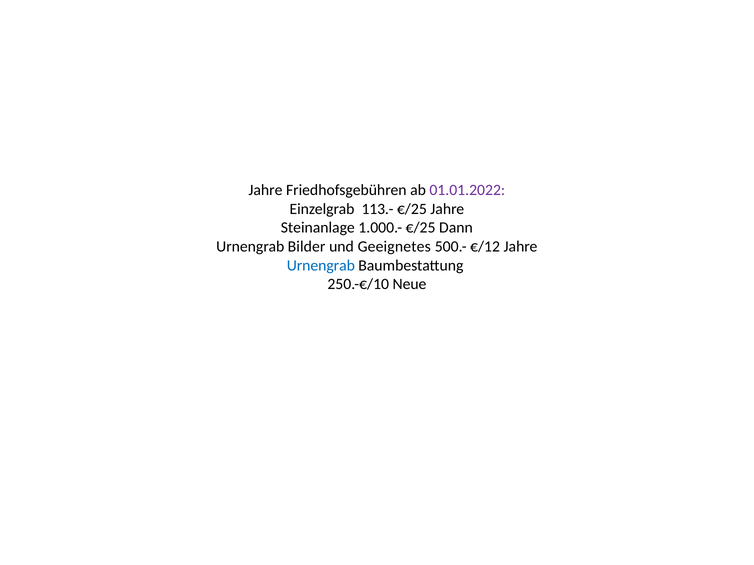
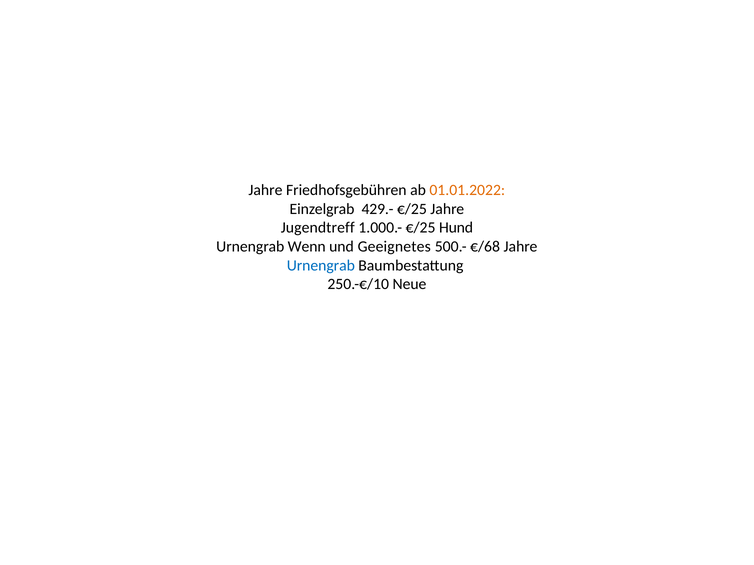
01.01.2022 colour: purple -> orange (467, 190)
113.-: 113.- -> 429.- (378, 209)
Steinanlage: Steinanlage -> Jugendtreff (318, 228)
Dann: Dann -> Hund (456, 228)
Bilder: Bilder -> Wenn (307, 247)
€/12: €/12 -> €/68 (485, 247)
